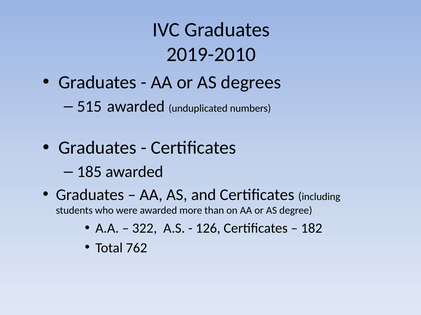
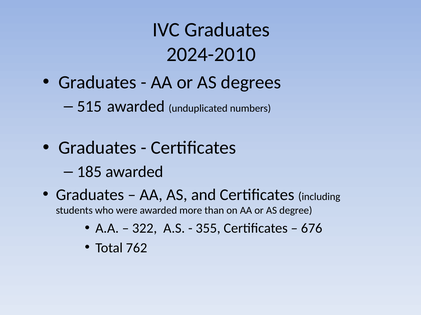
2019-2010: 2019-2010 -> 2024-2010 (211, 54)
126: 126 -> 355 (208, 229)
182: 182 -> 676 (312, 229)
